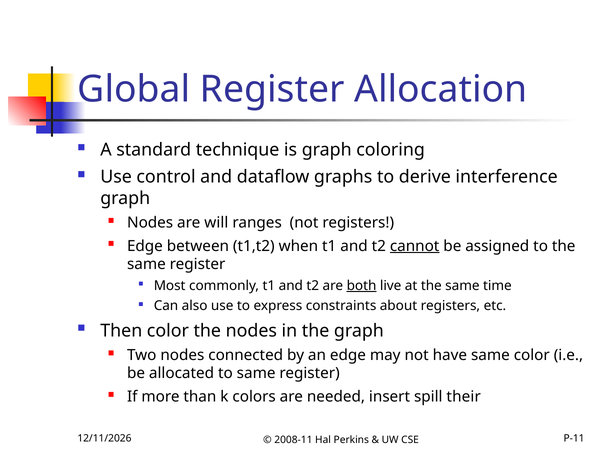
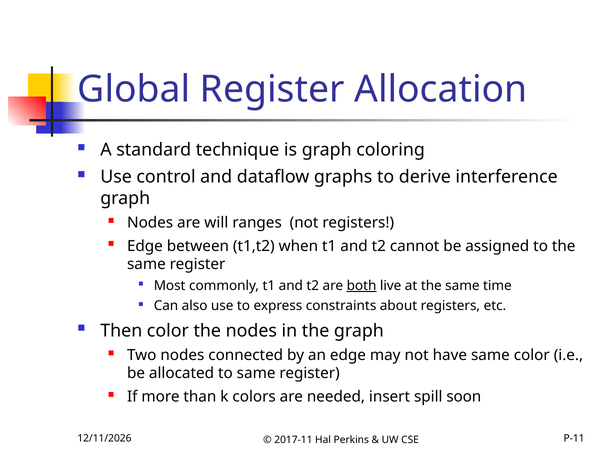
cannot underline: present -> none (415, 246)
their: their -> soon (464, 396)
2008-11: 2008-11 -> 2017-11 (293, 439)
